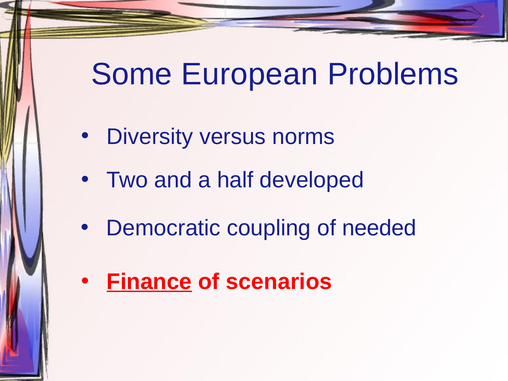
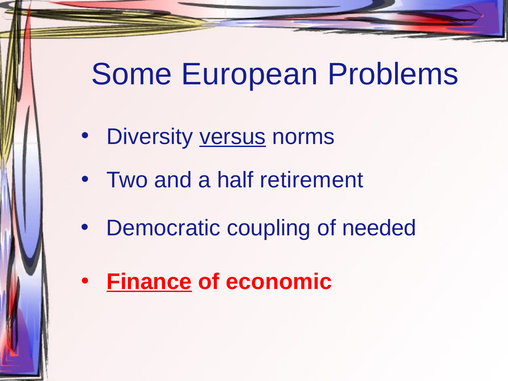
versus underline: none -> present (233, 137)
developed: developed -> retirement (312, 180)
scenarios: scenarios -> economic (279, 282)
